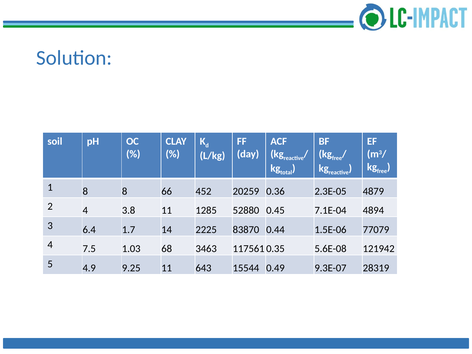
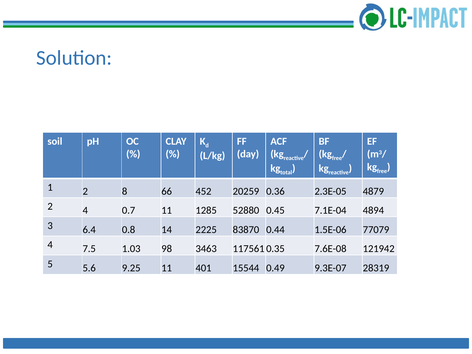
1 8: 8 -> 2 (85, 191)
3.8: 3.8 -> 0.7 (129, 210)
1.7: 1.7 -> 0.8 (129, 230)
68: 68 -> 98 (167, 249)
5.6E-08: 5.6E-08 -> 7.6E-08 (330, 249)
4.9: 4.9 -> 5.6 (89, 268)
643: 643 -> 401 (204, 268)
